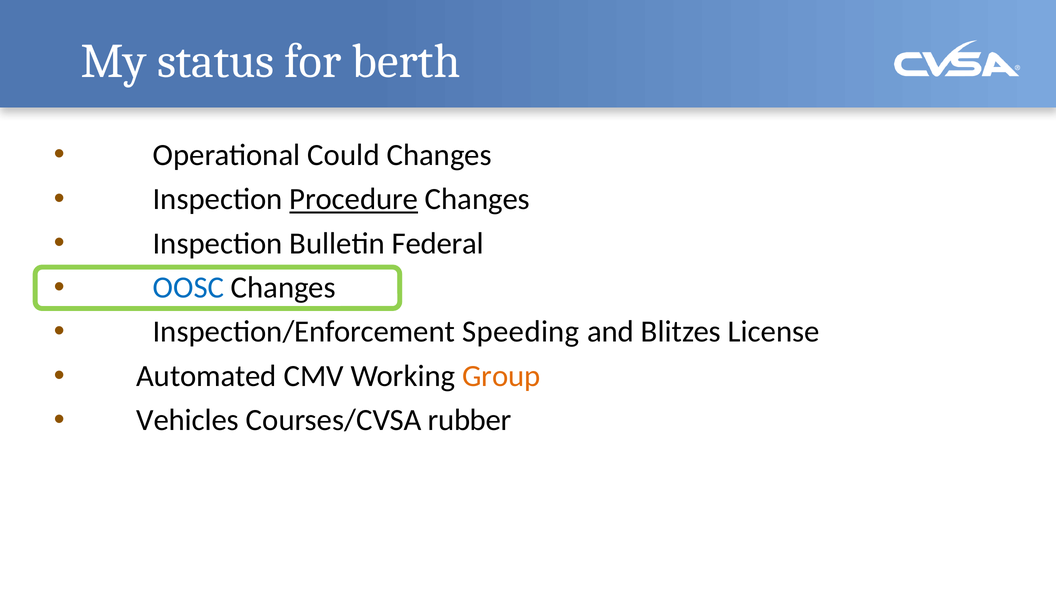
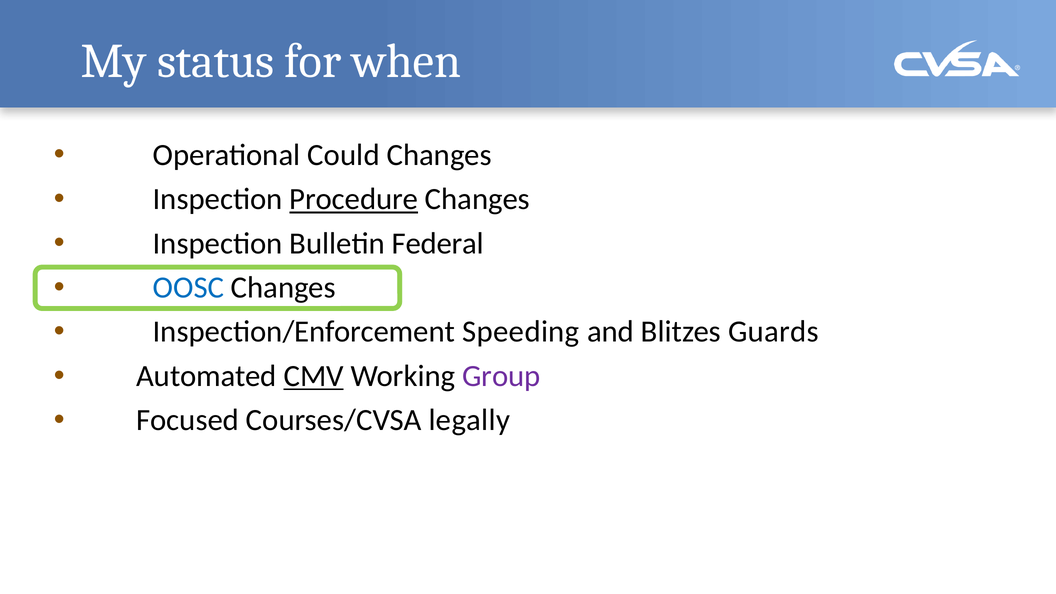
berth: berth -> when (406, 61)
License: License -> Guards (774, 332)
CMV underline: none -> present (314, 376)
Group colour: orange -> purple (501, 376)
Vehicles: Vehicles -> Focused (188, 420)
rubber: rubber -> legally (469, 420)
